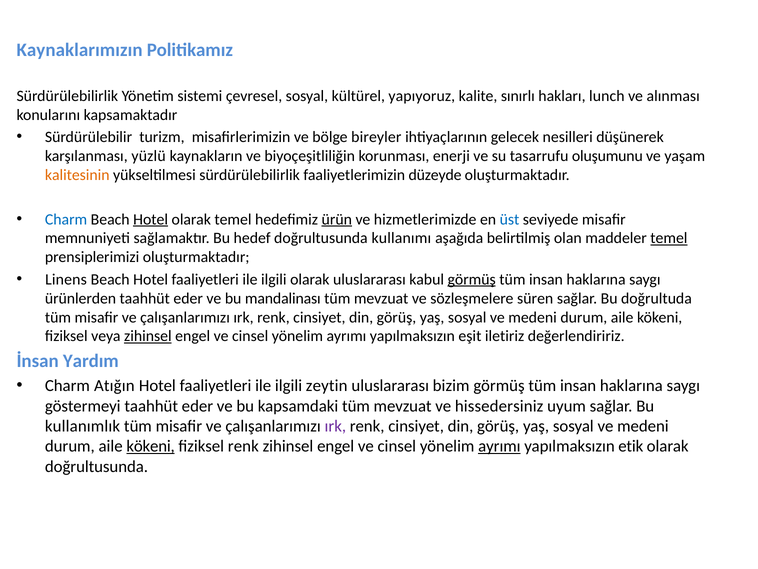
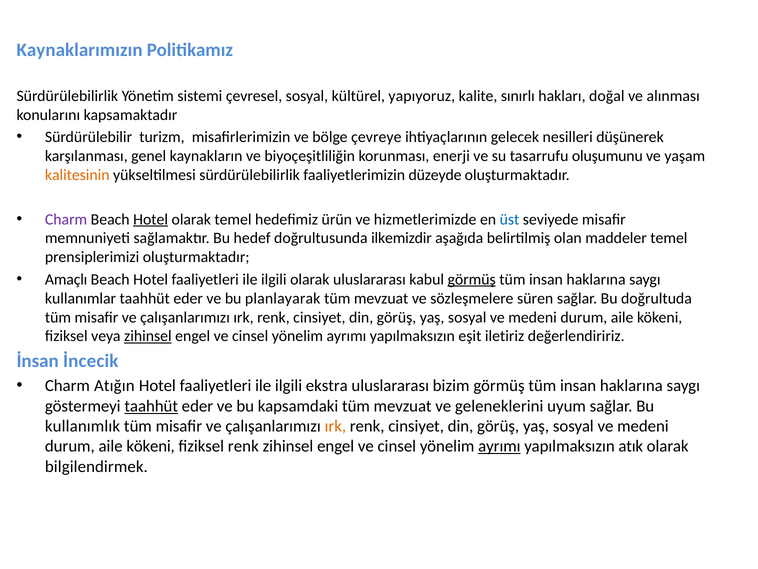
lunch: lunch -> doğal (607, 96)
bireyler: bireyler -> çevreye (376, 137)
yüzlü: yüzlü -> genel (149, 156)
Charm colour: blue -> purple (66, 219)
ürün underline: present -> none (337, 219)
kullanımı: kullanımı -> ilkemizdir (401, 238)
temel underline: present -> none (669, 238)
Linens: Linens -> Amaçlı (66, 279)
ürünlerden: ürünlerden -> kullanımlar (81, 298)
mandalinası: mandalinası -> planlayarak (283, 298)
Yardım: Yardım -> İncecik (91, 361)
zeytin: zeytin -> ekstra (327, 386)
taahhüt underline: none -> present (151, 406)
hissedersiniz: hissedersiniz -> geleneklerini (499, 406)
ırk colour: purple -> orange (335, 426)
kökeni underline: present -> none (151, 446)
etik: etik -> atık (631, 446)
doğrultusunda: doğrultusunda -> bilgilendirmek (96, 466)
